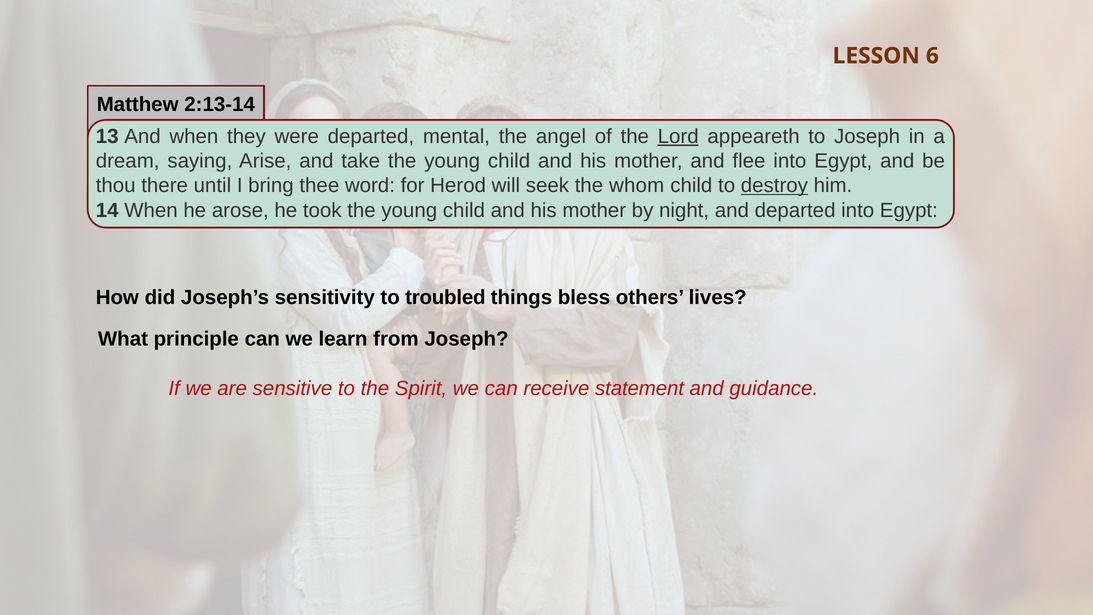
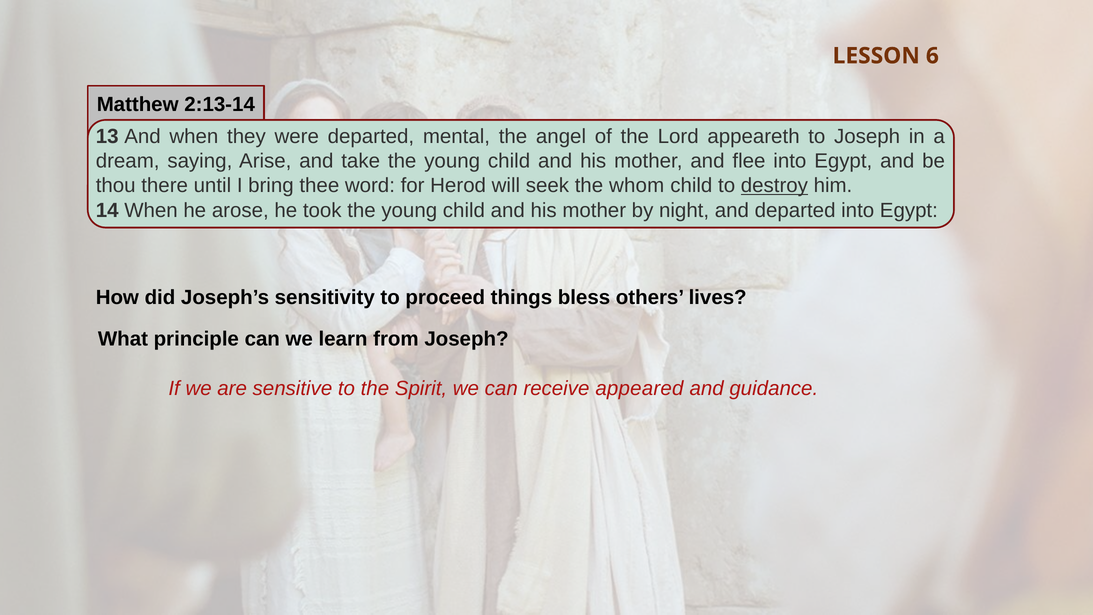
Lord underline: present -> none (678, 136)
troubled: troubled -> proceed (445, 297)
statement: statement -> appeared (639, 388)
